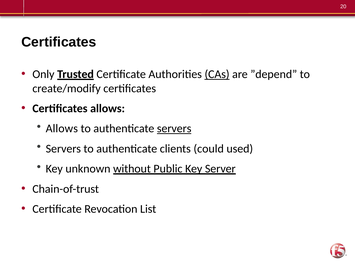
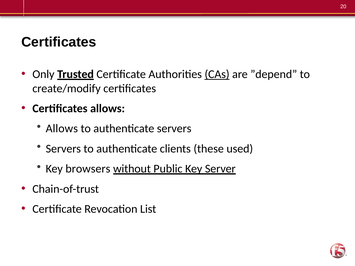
servers underline: present -> none (174, 129)
could: could -> these (209, 149)
unknown: unknown -> browsers (88, 169)
